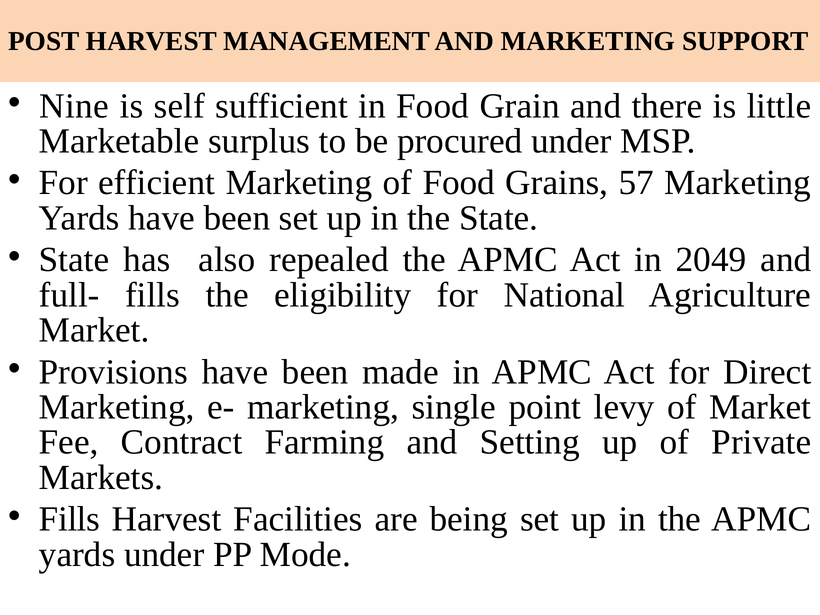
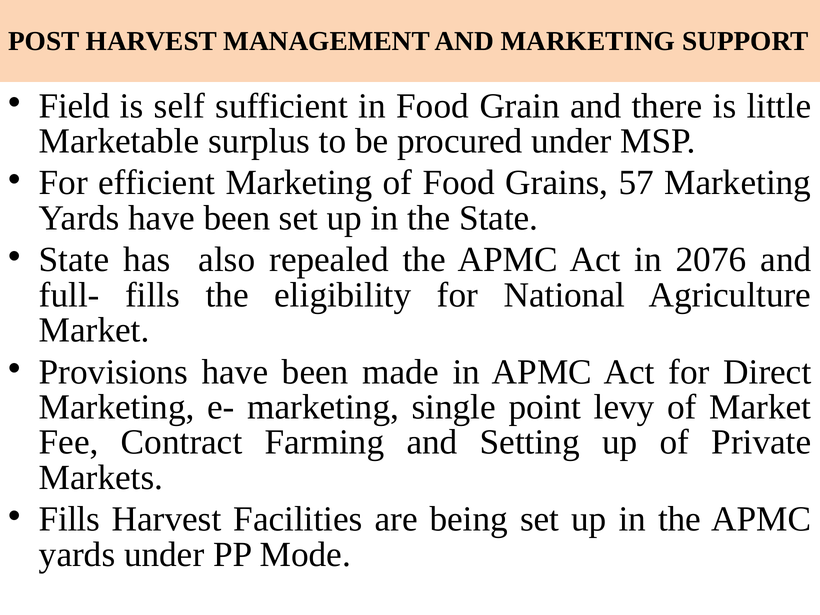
Nine: Nine -> Field (74, 106)
2049: 2049 -> 2076 (711, 260)
